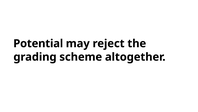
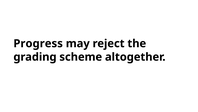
Potential: Potential -> Progress (38, 43)
